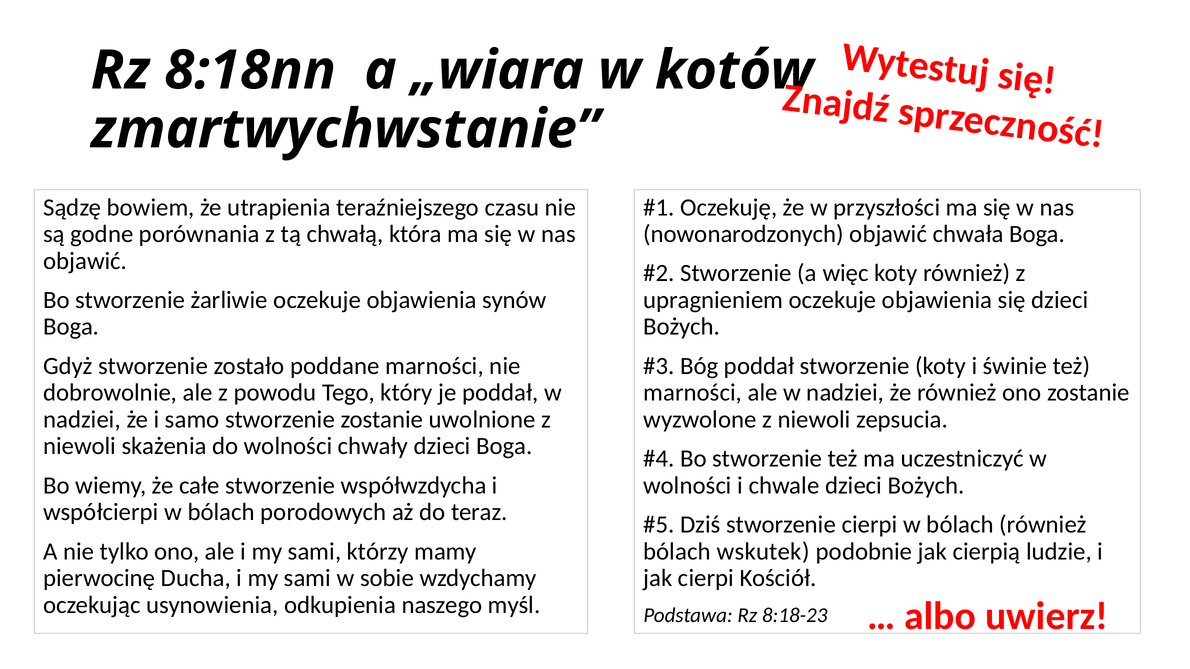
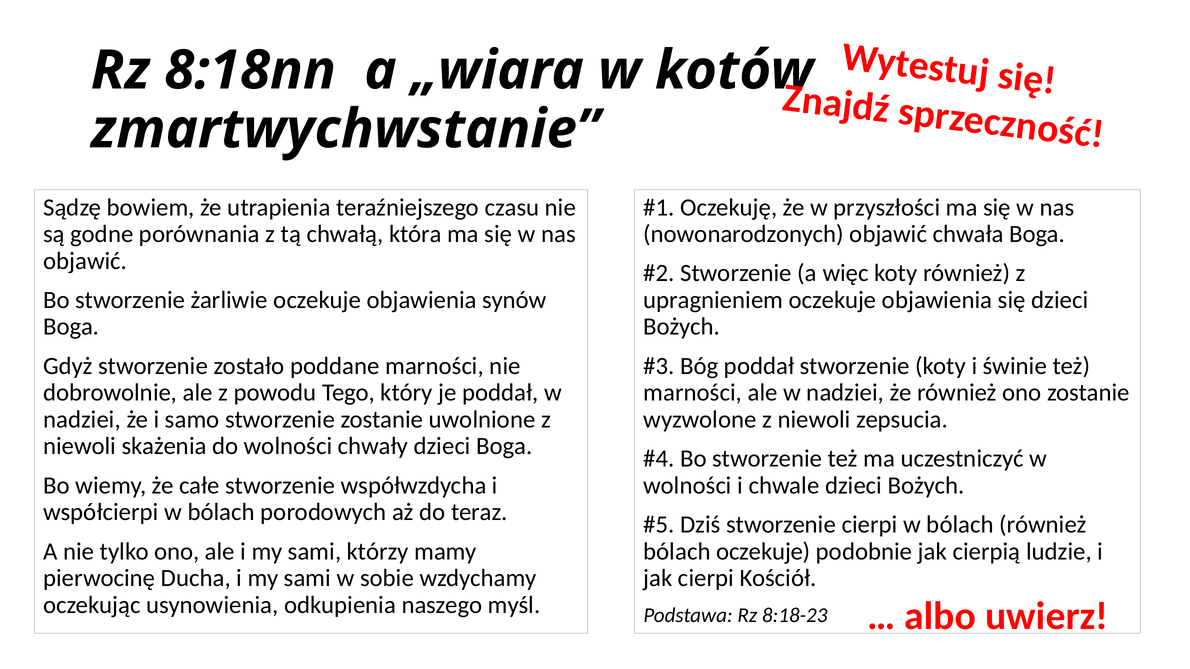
bólach wskutek: wskutek -> oczekuje (763, 552)
